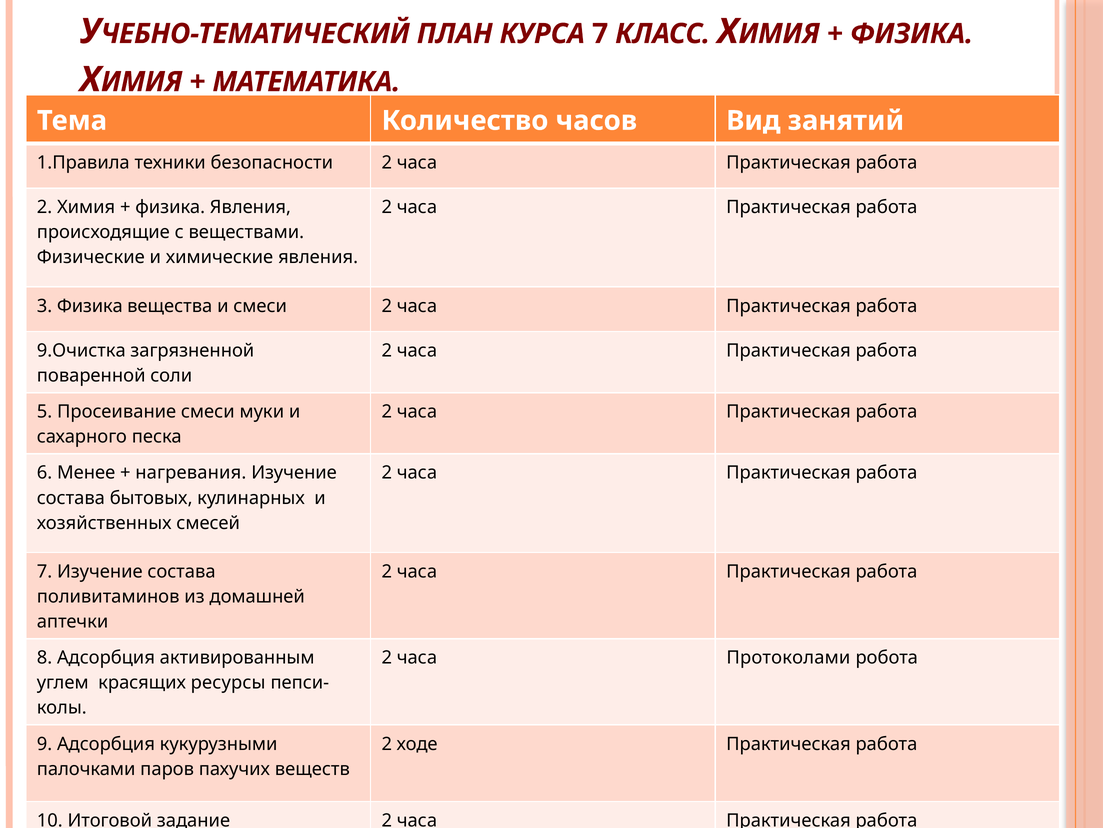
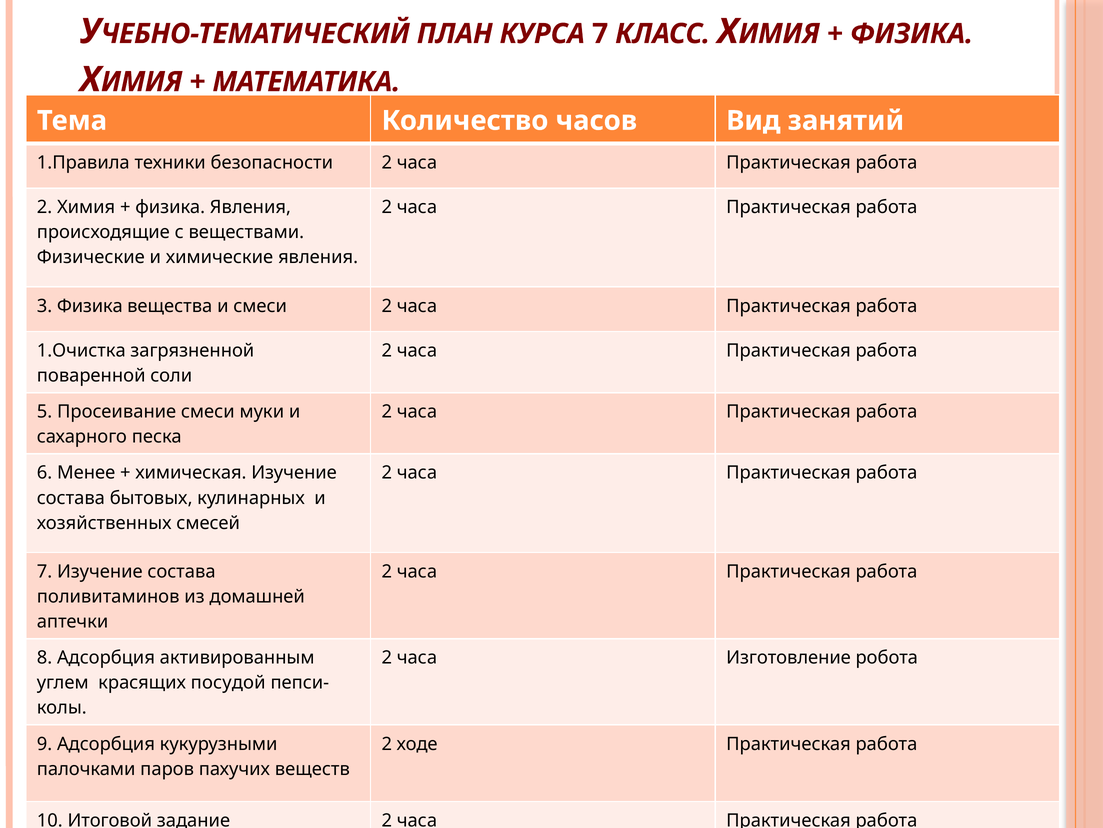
9.Очистка: 9.Очистка -> 1.Очистка (81, 350)
нагревания: нагревания -> химическая (191, 472)
Протоколами: Протоколами -> Изготовление (789, 657)
ресурсы: ресурсы -> посудой (228, 682)
